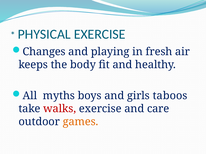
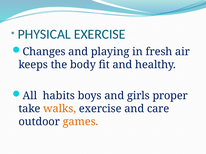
myths: myths -> habits (59, 96)
taboos: taboos -> proper (170, 96)
walks colour: red -> orange (60, 109)
